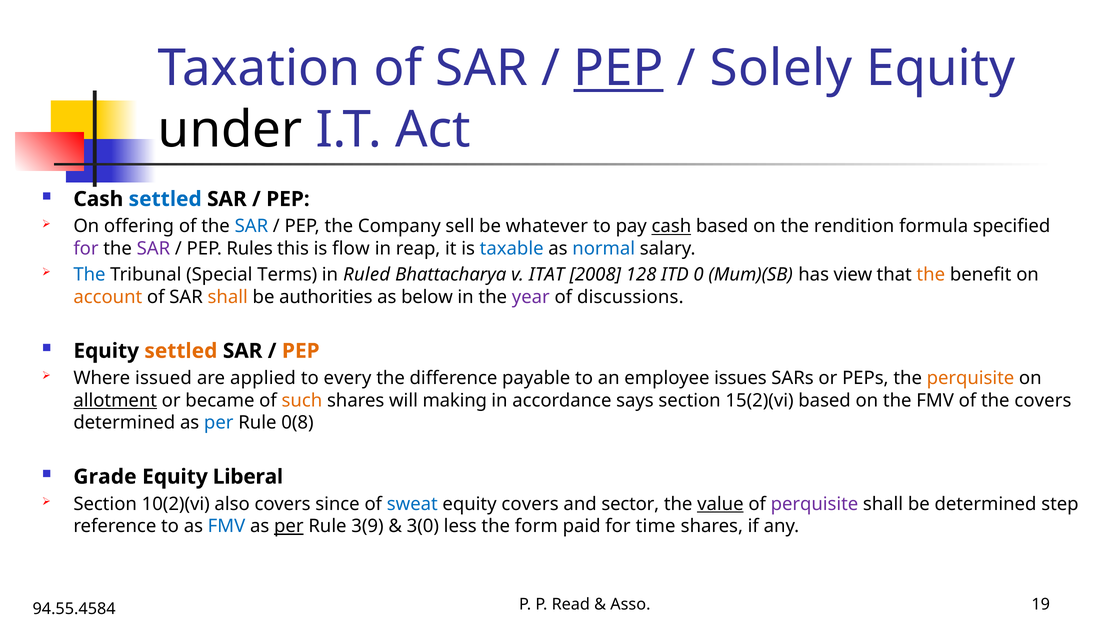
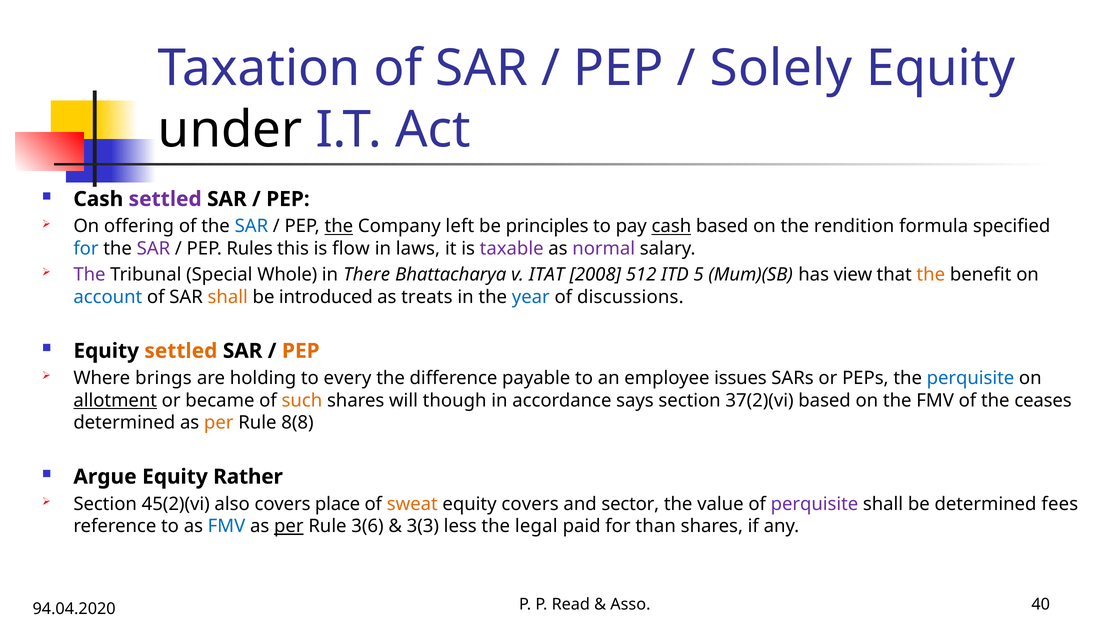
PEP underline: present -> none (619, 68)
settled colour: blue -> purple (165, 199)
the underline: none -> present (339, 226)
sell: sell -> left (460, 226)
whatever: whatever -> principles (547, 226)
for colour: purple -> blue (86, 248)
reap: reap -> laws (418, 248)
taxable colour: blue -> purple (512, 248)
normal colour: blue -> purple (604, 248)
The colour: blue -> purple (89, 274)
Terms: Terms -> Whole (287, 274)
Ruled: Ruled -> There (367, 274)
128: 128 -> 512 (641, 274)
0: 0 -> 5 (699, 274)
account colour: orange -> blue (108, 297)
authorities: authorities -> introduced (326, 297)
below: below -> treats (427, 297)
year colour: purple -> blue (531, 297)
issued: issued -> brings (163, 378)
applied: applied -> holding (263, 378)
perquisite colour: orange -> blue (970, 378)
making: making -> though (455, 400)
15(2)(vi: 15(2)(vi -> 37(2)(vi (760, 400)
the covers: covers -> ceases (1043, 400)
per colour: blue -> orange (219, 422)
0(8: 0(8 -> 8(8 (297, 422)
Grade: Grade -> Argue (105, 476)
Liberal: Liberal -> Rather (248, 476)
10(2)(vi: 10(2)(vi -> 45(2)(vi (176, 504)
since: since -> place (338, 504)
sweat colour: blue -> orange (412, 504)
value underline: present -> none (720, 504)
step: step -> fees (1060, 504)
3(9: 3(9 -> 3(6 (367, 526)
3(0: 3(0 -> 3(3 (423, 526)
form: form -> legal (536, 526)
time: time -> than (656, 526)
19: 19 -> 40 (1041, 604)
94.55.4584: 94.55.4584 -> 94.04.2020 (74, 608)
